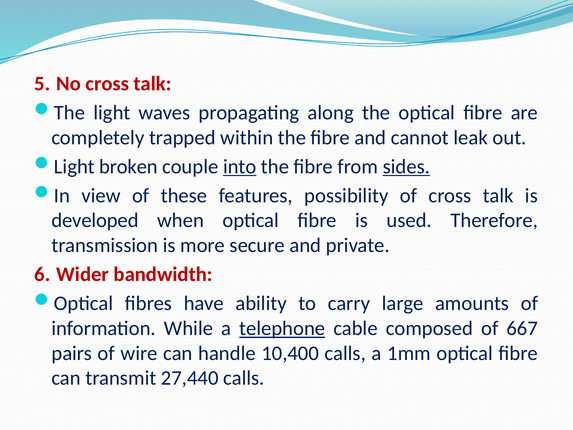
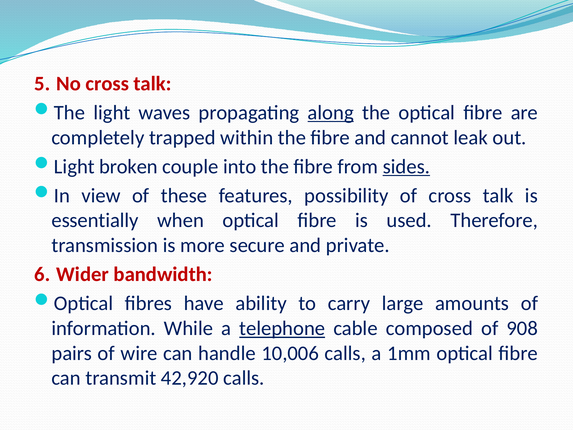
along underline: none -> present (331, 113)
into underline: present -> none (240, 166)
developed: developed -> essentially (95, 220)
667: 667 -> 908 (522, 328)
10,400: 10,400 -> 10,006 (290, 353)
27,440: 27,440 -> 42,920 (190, 378)
